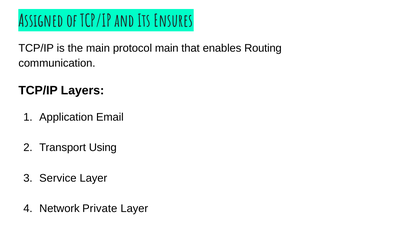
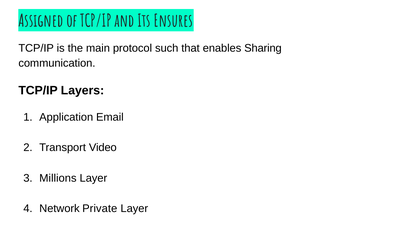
protocol main: main -> such (167, 48)
Routing: Routing -> Sharing (263, 48)
Using: Using -> Video (103, 148)
Service: Service -> Millions (58, 178)
